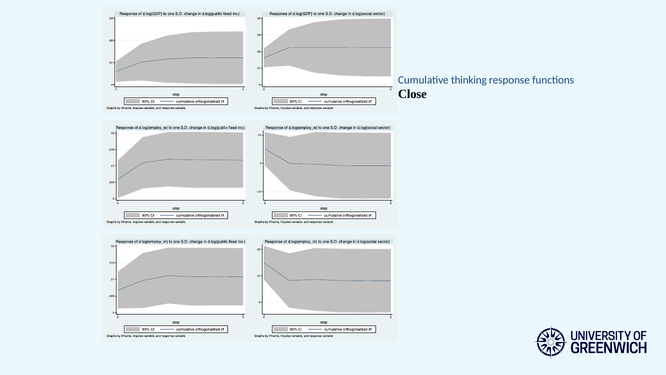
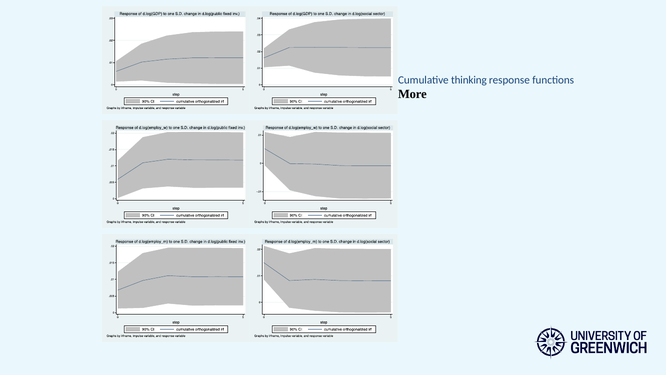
Close: Close -> More (412, 94)
